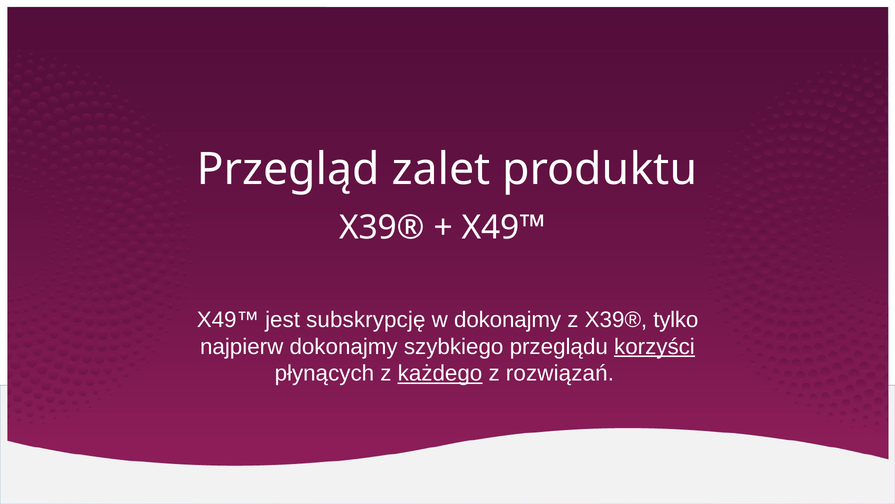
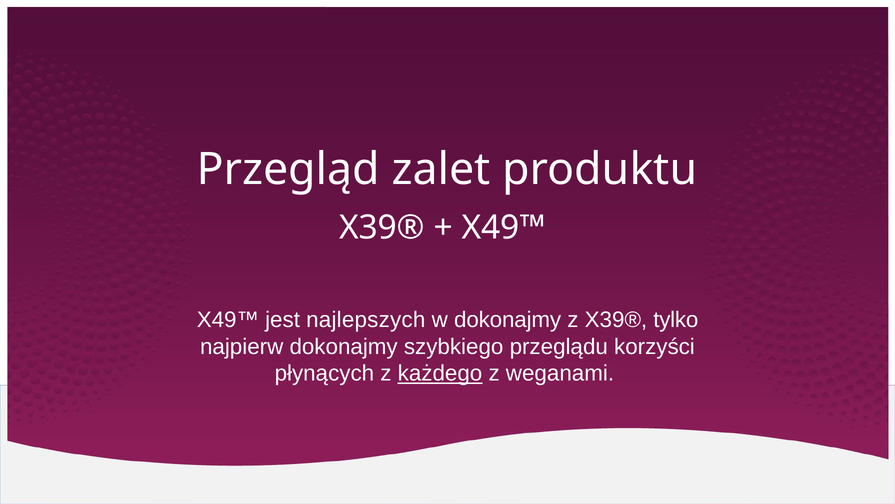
subskrypcję: subskrypcję -> najlepszych (366, 319)
korzyści underline: present -> none (654, 346)
rozwiązań: rozwiązań -> weganami (560, 373)
